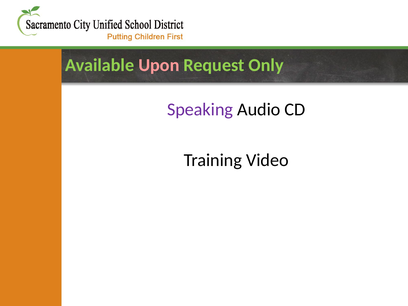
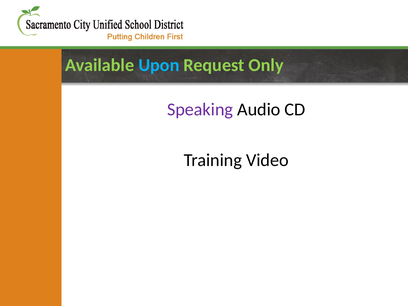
Upon colour: pink -> light blue (159, 65)
